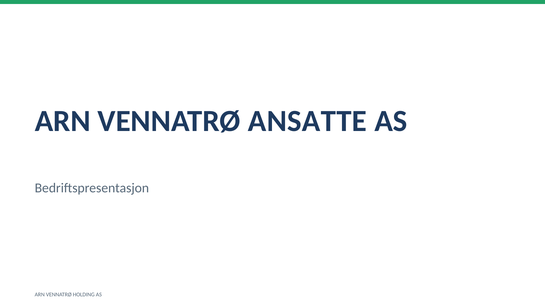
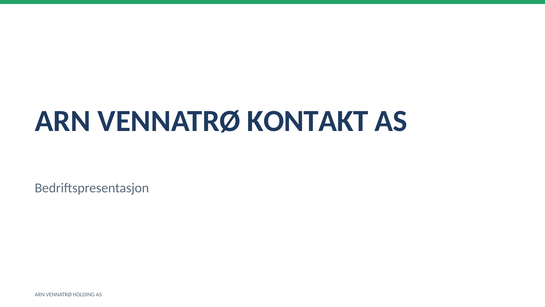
ANSATTE: ANSATTE -> KONTAKT (308, 121)
